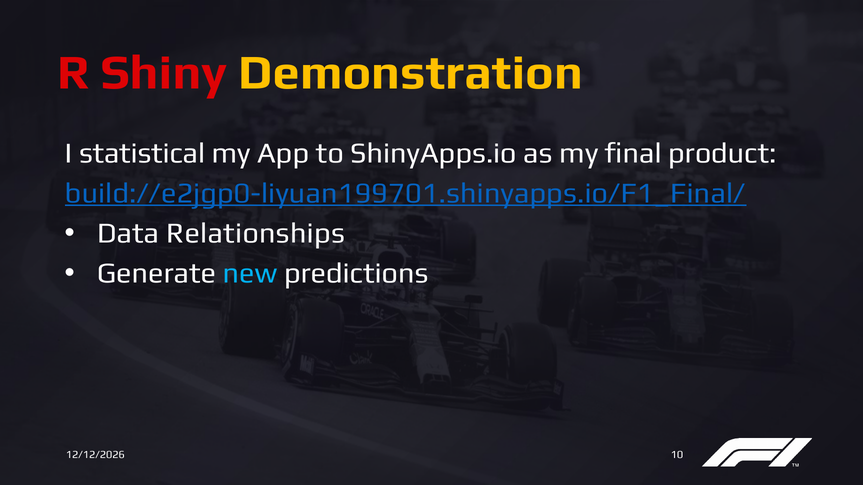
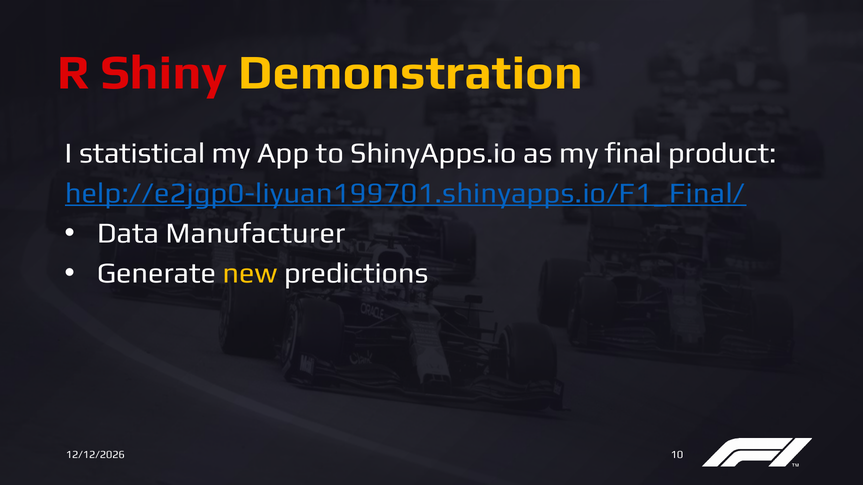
build://e2jgp0-liyuan199701.shinyapps.io/F1_Final/: build://e2jgp0-liyuan199701.shinyapps.io/F1_Final/ -> help://e2jgp0-liyuan199701.shinyapps.io/F1_Final/ (405, 193)
Relationships: Relationships -> Manufacturer (256, 233)
new colour: light blue -> yellow (250, 273)
